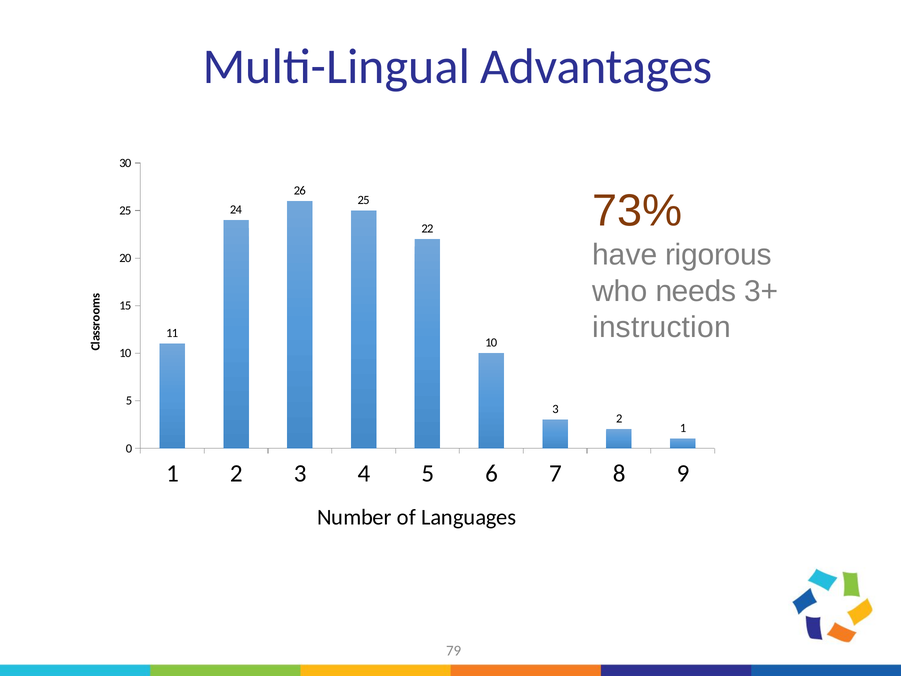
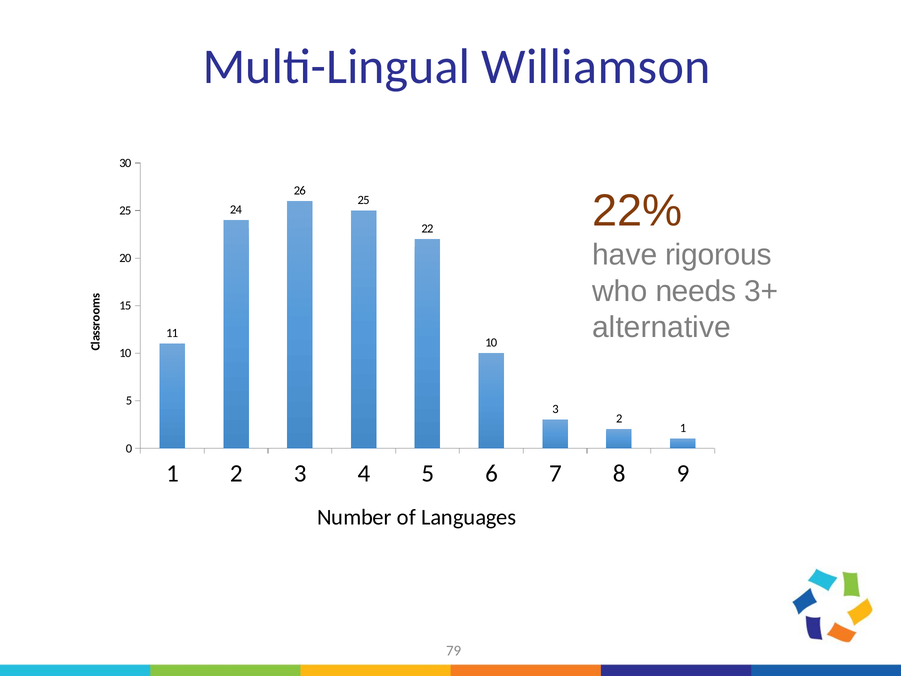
Advantages: Advantages -> Williamson (596, 67)
73%: 73% -> 22% (637, 211)
instruction: instruction -> alternative (662, 327)
